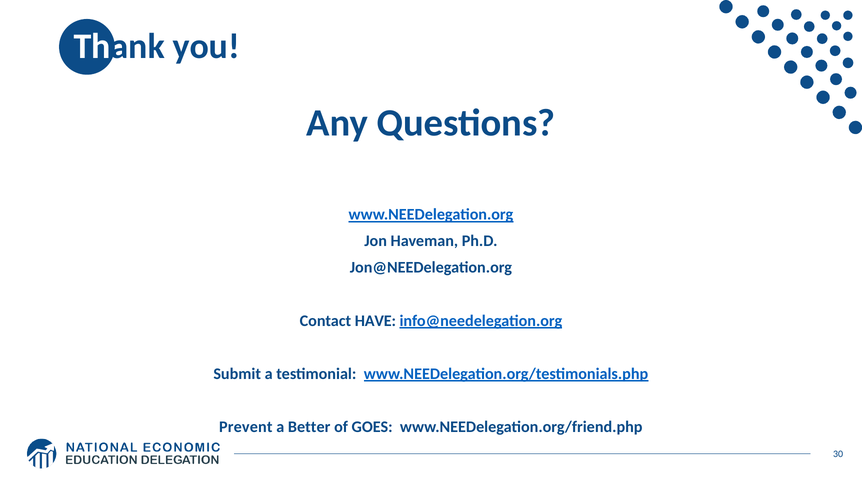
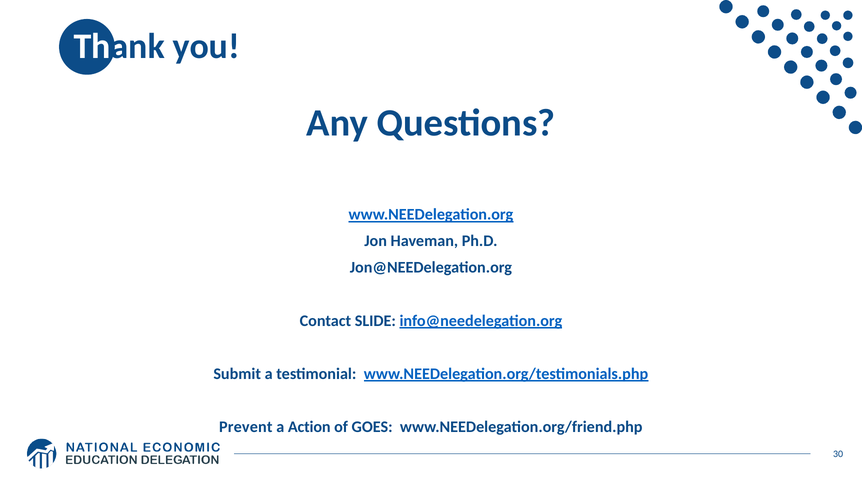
HAVE: HAVE -> SLIDE (375, 321)
Better: Better -> Action (309, 427)
